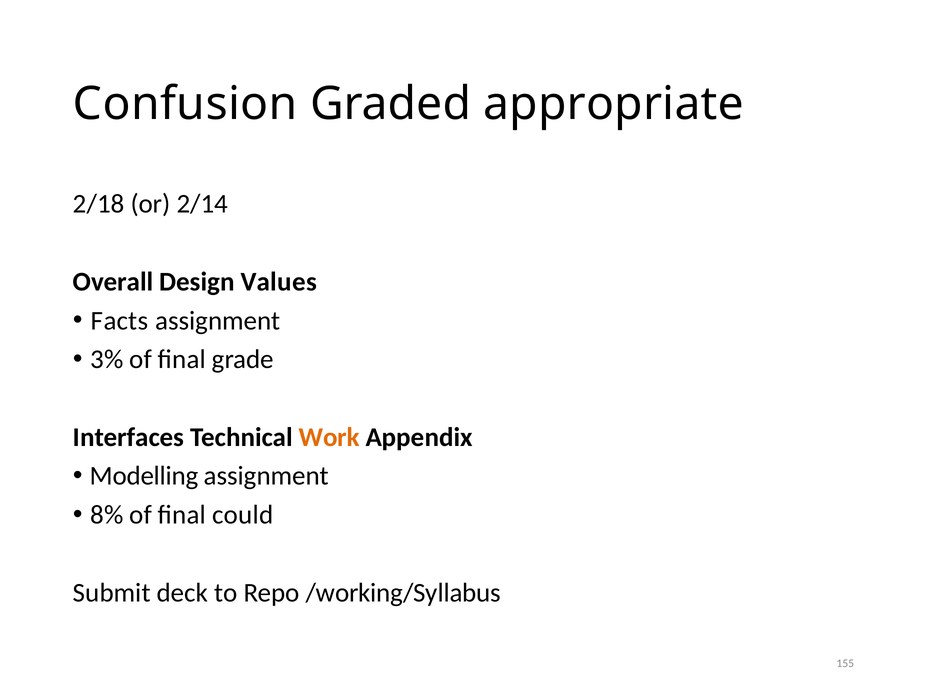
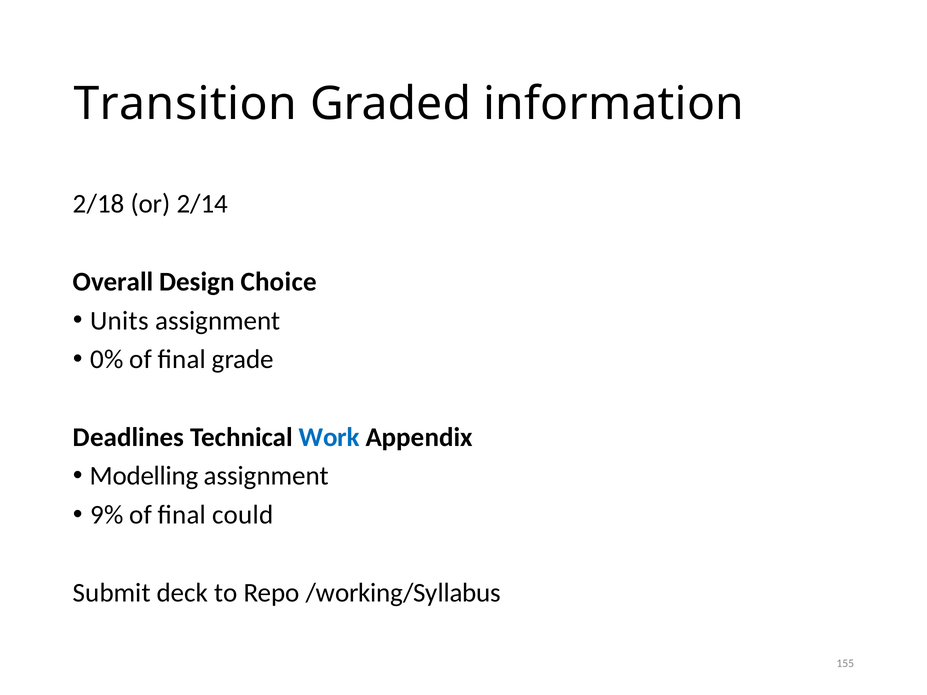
Confusion: Confusion -> Transition (185, 104)
appropriate: appropriate -> information (614, 104)
Values: Values -> Choice (279, 282)
Facts: Facts -> Units (120, 321)
3%: 3% -> 0% (107, 360)
Interfaces: Interfaces -> Deadlines (128, 437)
Work colour: orange -> blue (329, 437)
8%: 8% -> 9% (107, 515)
